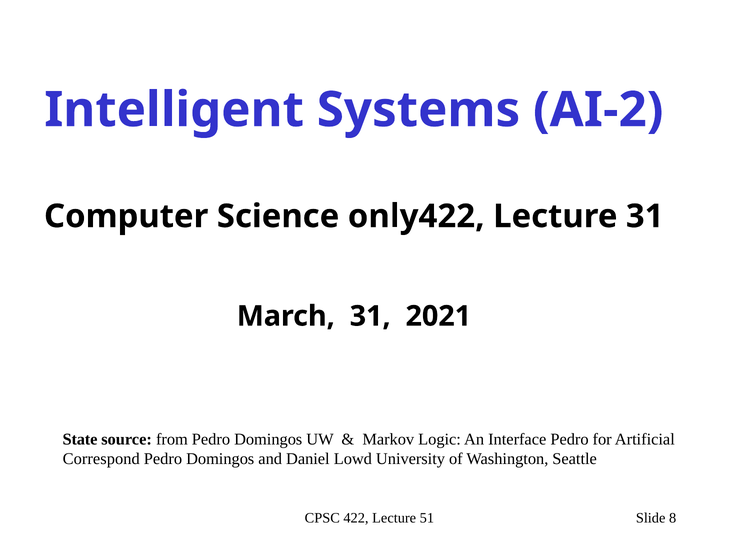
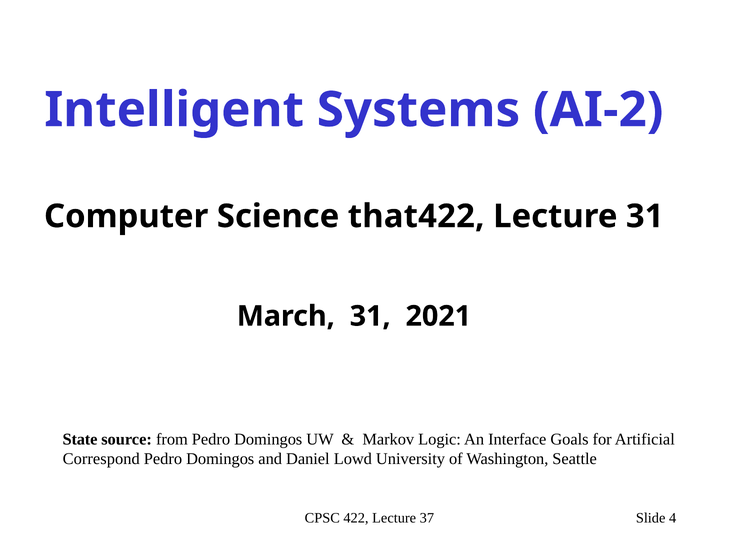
only422: only422 -> that422 (416, 216)
Interface Pedro: Pedro -> Goals (569, 440)
51: 51 -> 37 (427, 518)
8: 8 -> 4 (673, 518)
